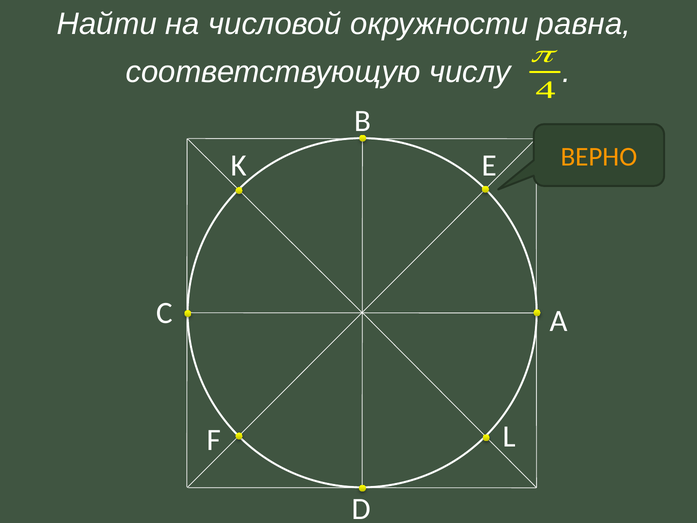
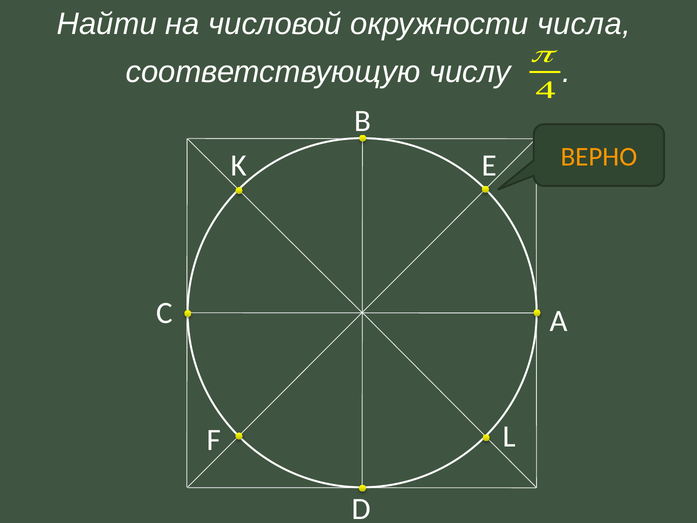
равна: равна -> числа (584, 24)
